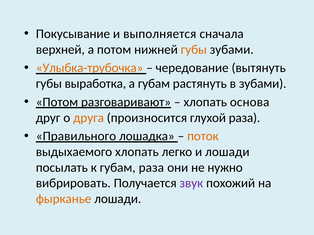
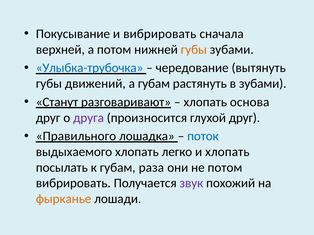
и выполняется: выполняется -> вибрировать (160, 34)
Улыбка-трубочка colour: orange -> blue (90, 68)
выработка: выработка -> движений (95, 84)
Потом: Потом -> Станут (57, 102)
друга colour: orange -> purple (89, 118)
глухой раза: раза -> друг (244, 118)
поток colour: orange -> blue (203, 136)
и лошади: лошади -> хлопать (227, 152)
не нужно: нужно -> потом (225, 168)
